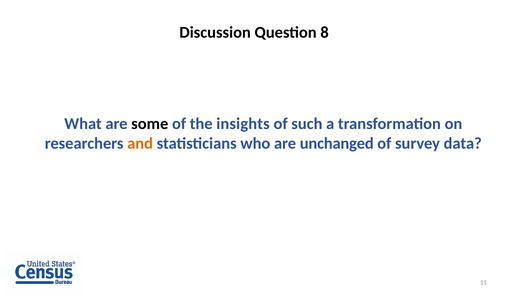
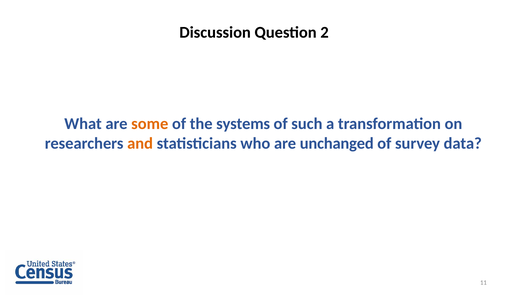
8: 8 -> 2 (325, 32)
some colour: black -> orange (150, 124)
insights: insights -> systems (243, 124)
